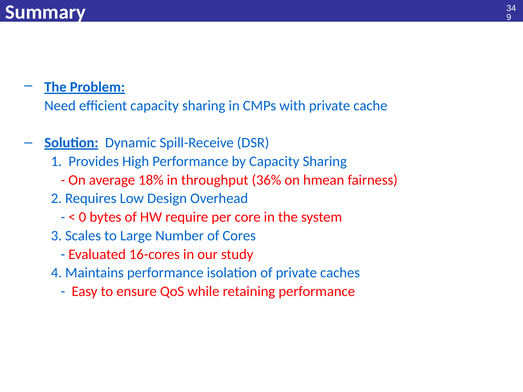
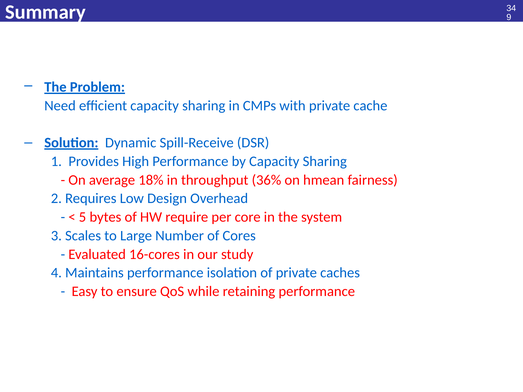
0: 0 -> 5 (83, 217)
